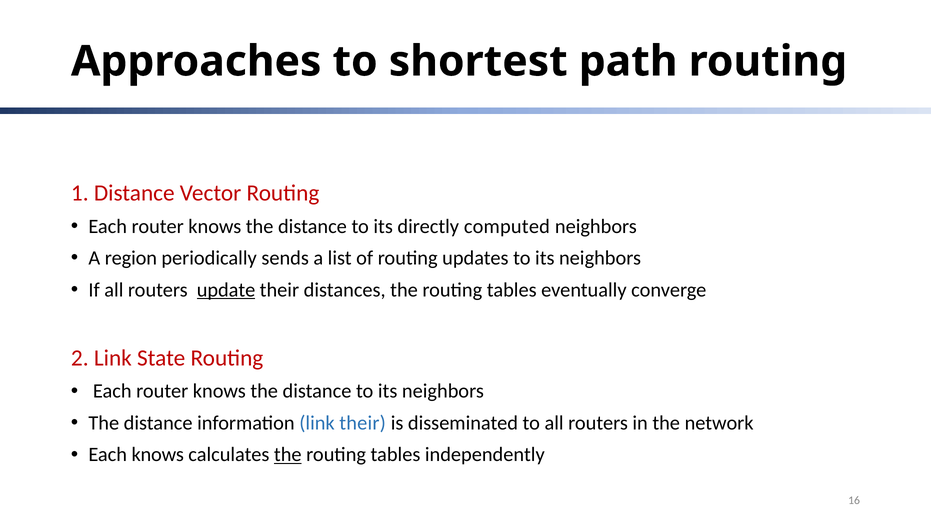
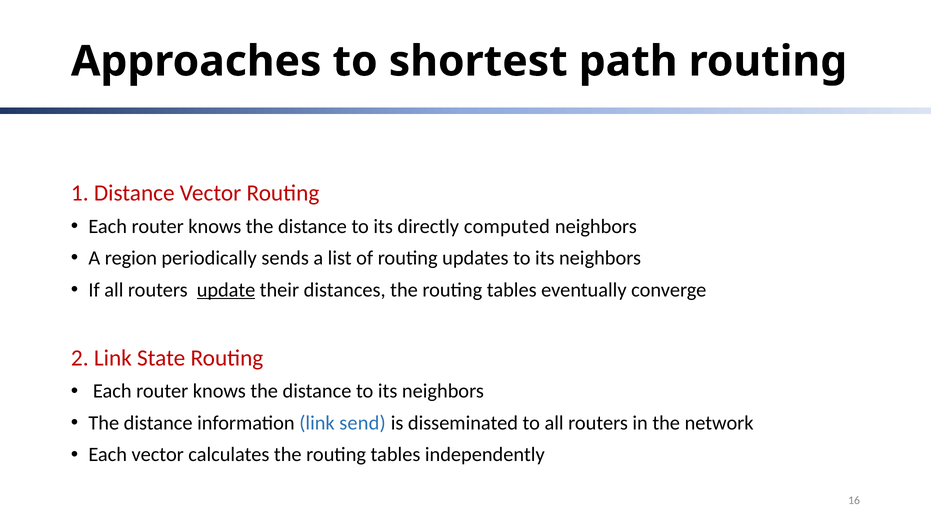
link their: their -> send (363, 423)
Each knows: knows -> vector (158, 454)
the underline: present -> none (288, 454)
